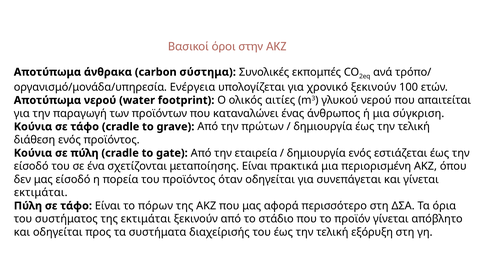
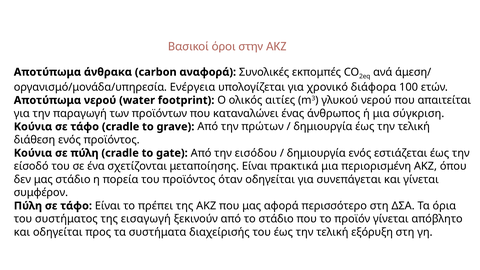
σύστημα: σύστημα -> αναφορά (208, 72)
τρόπο/: τρόπο/ -> άμεση/ (413, 72)
χρονικό ξεκινούν: ξεκινούν -> διάφορα (374, 87)
εταιρεία: εταιρεία -> εισόδου (256, 153)
μας είσοδό: είσοδό -> στάδιο (73, 179)
εκτιμάται: εκτιμάται -> συμφέρον (41, 193)
πόρων: πόρων -> πρέπει (156, 206)
της εκτιμάται: εκτιμάται -> εισαγωγή (146, 219)
